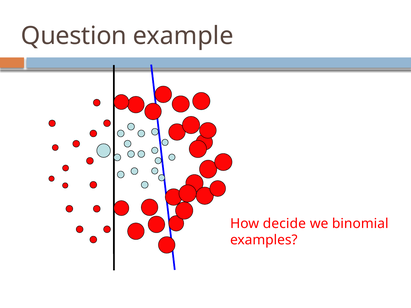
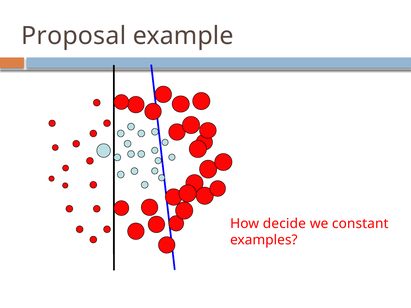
Question: Question -> Proposal (74, 36)
binomial: binomial -> constant (360, 224)
